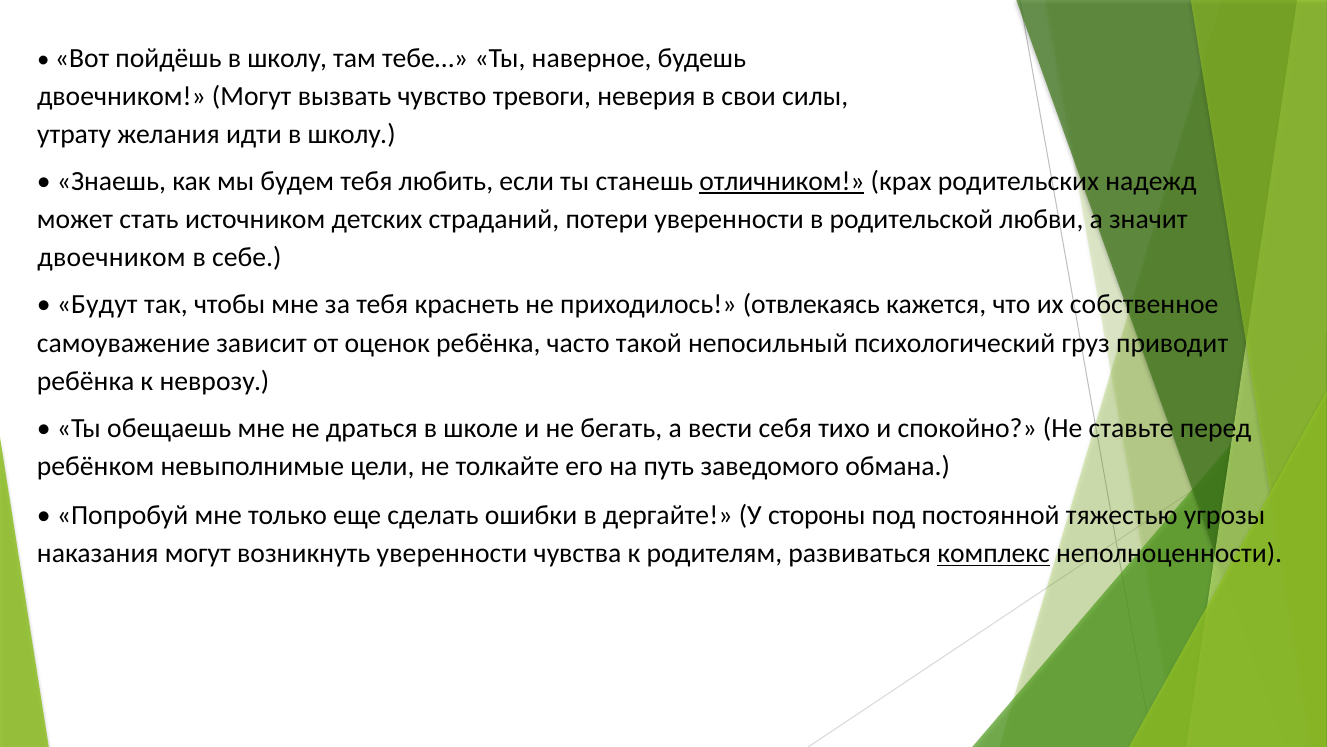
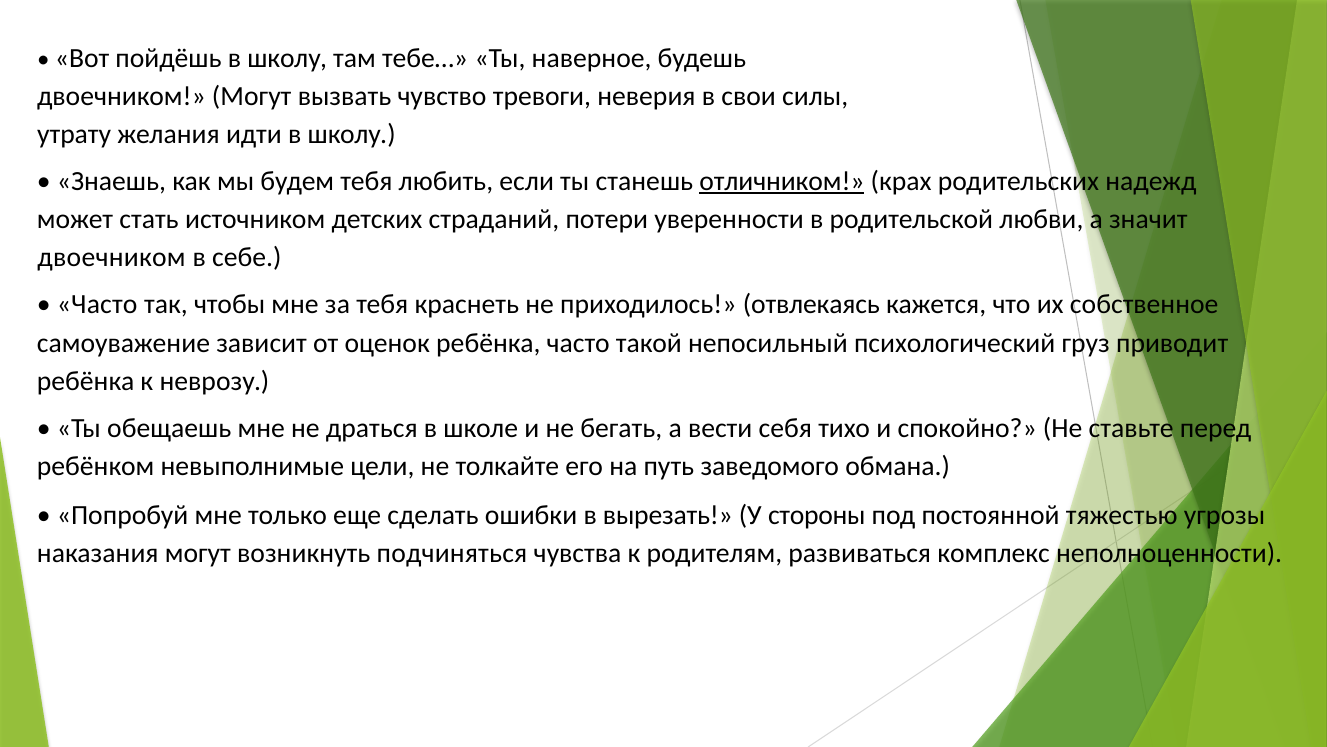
Будут: Будут -> Часто (97, 305)
дергайте: дергайте -> вырезать (668, 515)
возникнуть уверенности: уверенности -> подчиняться (452, 553)
комплекс underline: present -> none (994, 553)
